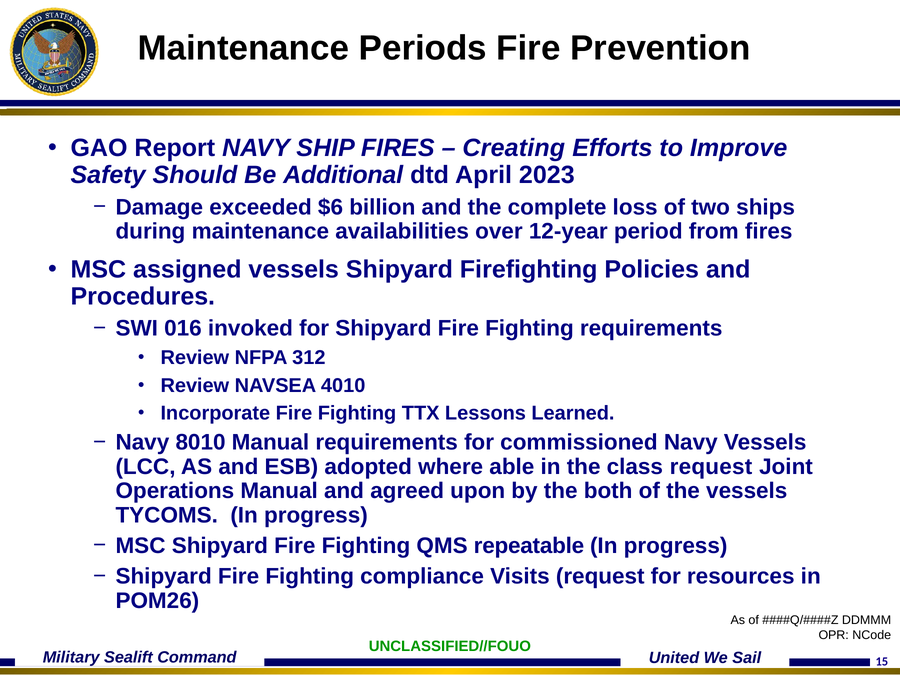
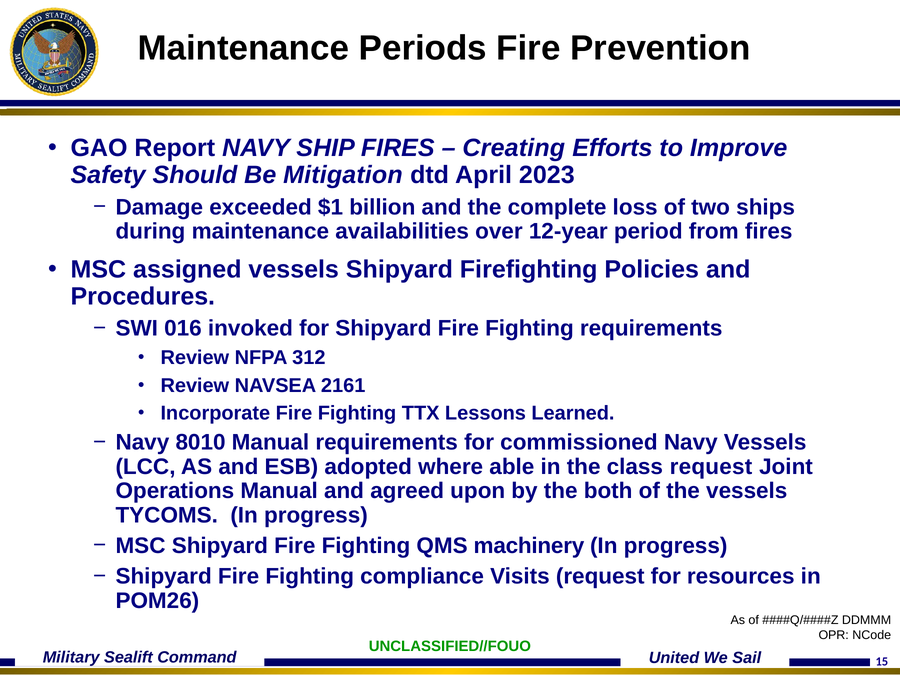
Additional: Additional -> Mitigation (343, 175)
$6: $6 -> $1 (330, 207)
4010: 4010 -> 2161 (343, 385)
repeatable: repeatable -> machinery (529, 546)
